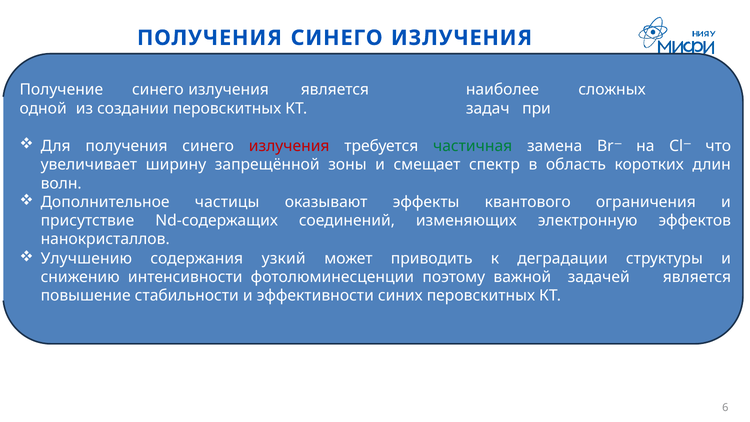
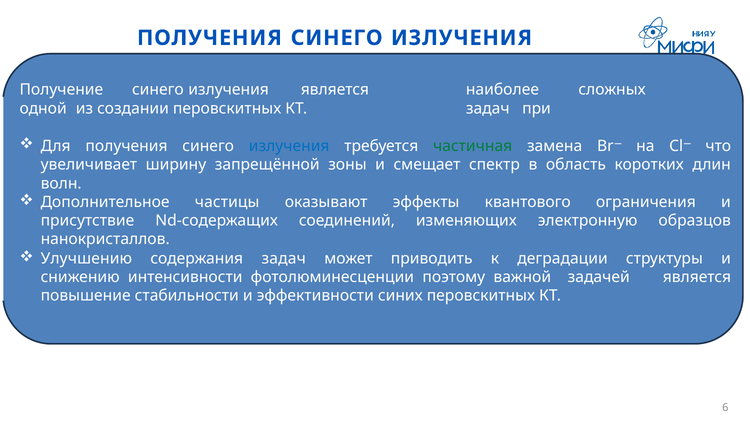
излучения colour: red -> blue (289, 146)
эффектов: эффектов -> образцов (695, 220)
содержания узкий: узкий -> задач (284, 258)
